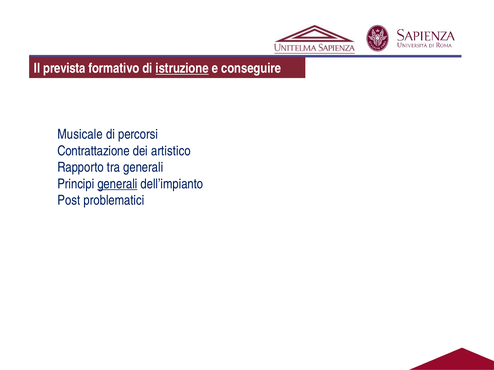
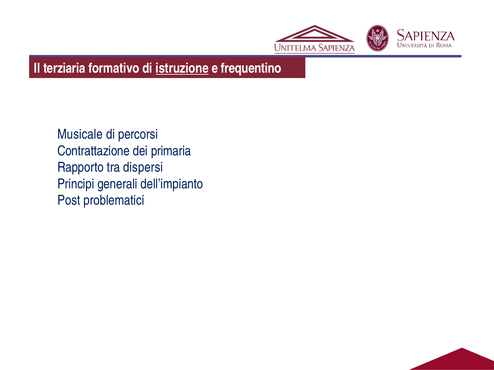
prevista: prevista -> terziaria (64, 68)
conseguire: conseguire -> frequentino (251, 68)
artistico: artistico -> primaria (171, 151)
tra generali: generali -> dispersi (143, 168)
generali underline: present -> none (117, 184)
